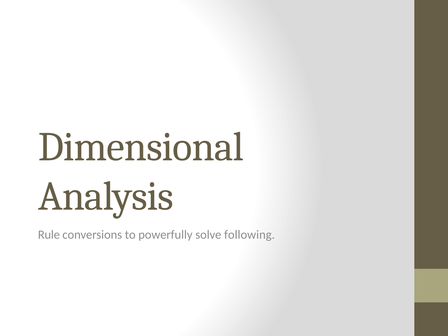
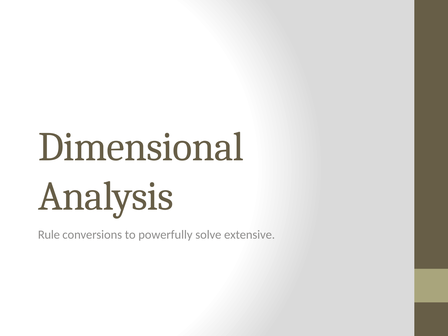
following: following -> extensive (250, 235)
